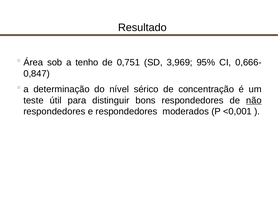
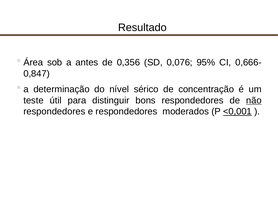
tenho: tenho -> antes (87, 63)
0,751: 0,751 -> 0,356 (128, 63)
3,969: 3,969 -> 0,076 (180, 63)
<0,001 underline: none -> present (237, 112)
